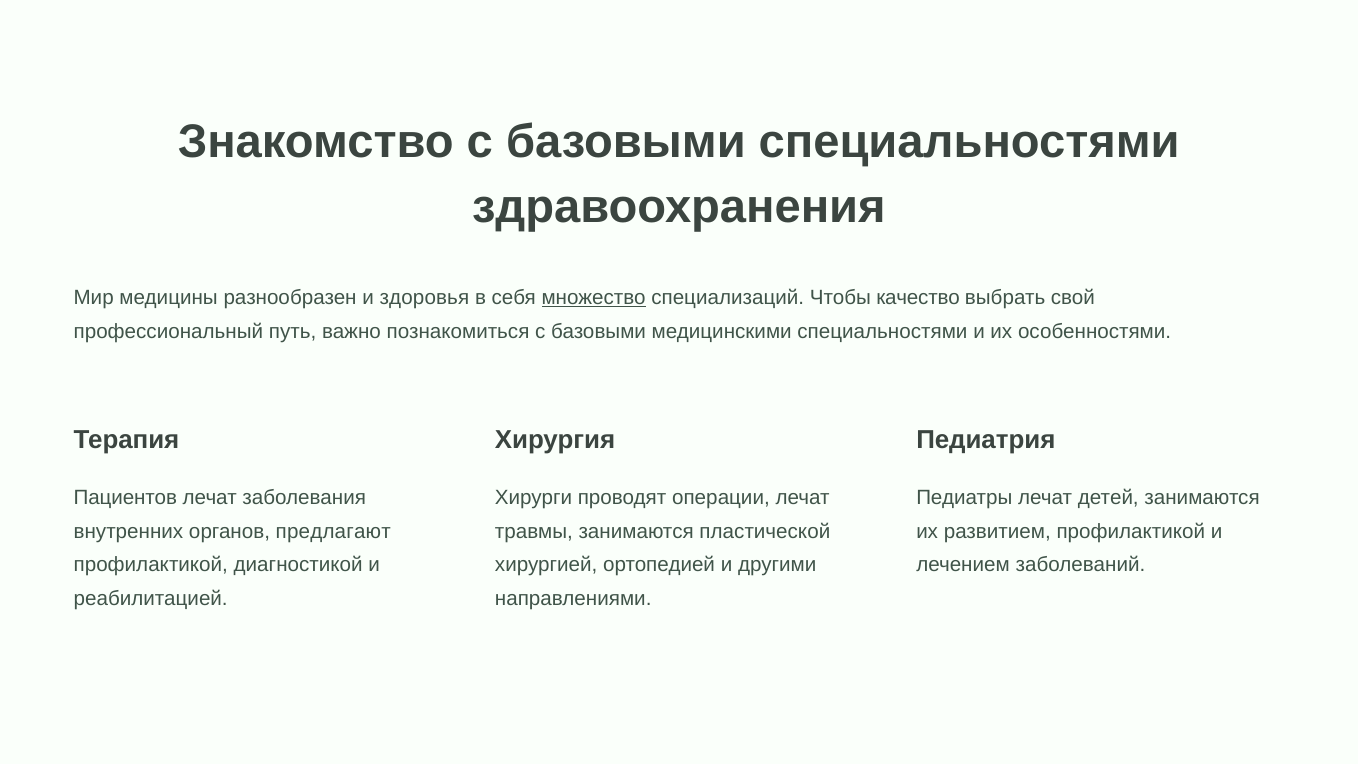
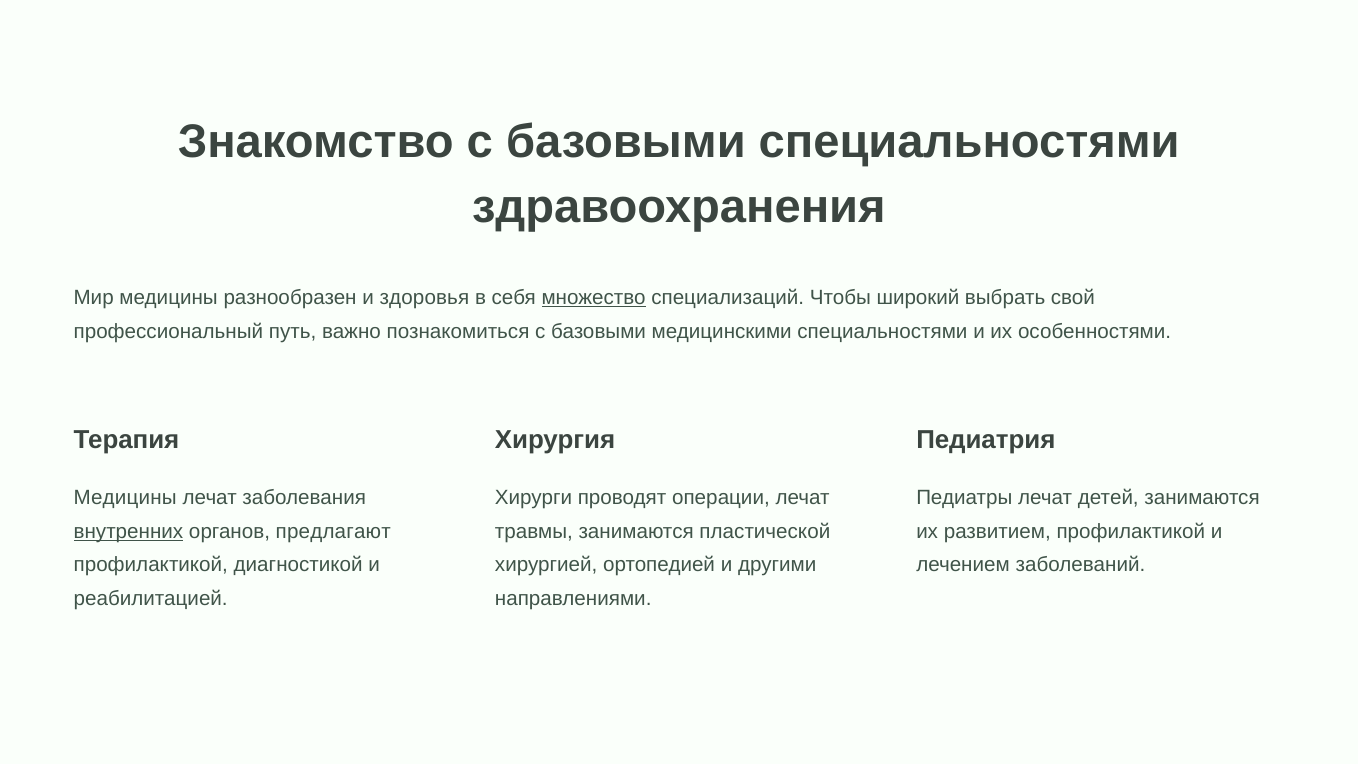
качество: качество -> широкий (918, 298)
Пациентов: Пациентов -> Медицины (125, 498)
внутренних underline: none -> present (128, 531)
